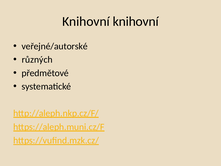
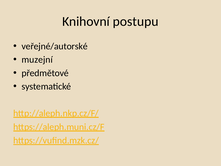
Knihovní knihovní: knihovní -> postupu (136, 21)
různých: různých -> muzejní (37, 60)
